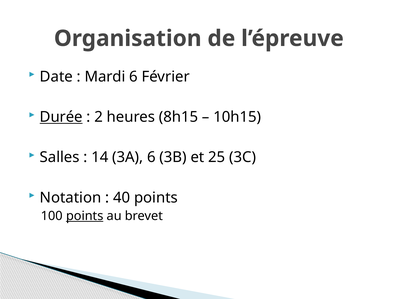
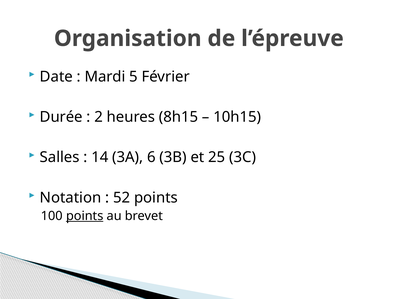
Mardi 6: 6 -> 5 (134, 76)
Durée underline: present -> none (61, 117)
40: 40 -> 52 (122, 197)
